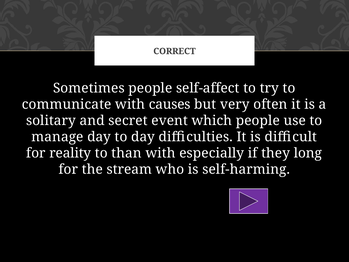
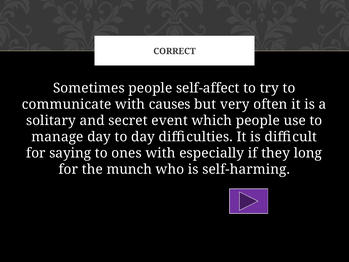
reality: reality -> saying (70, 153)
than: than -> ones (127, 153)
stream: stream -> munch (129, 169)
